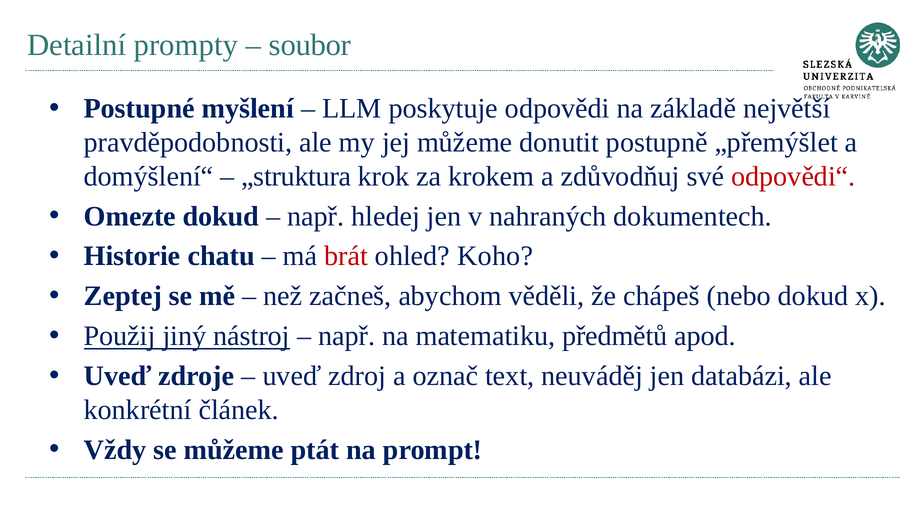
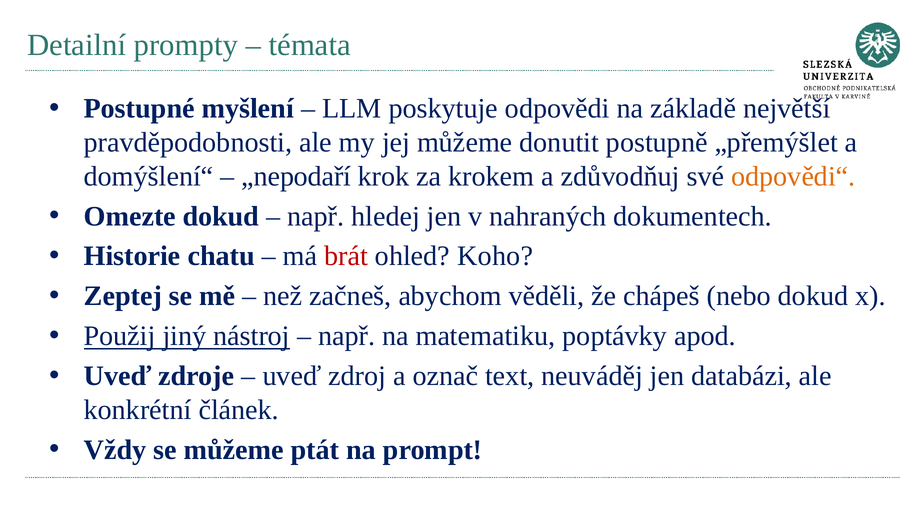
soubor: soubor -> témata (310, 45)
„struktura: „struktura -> „nepodaří (296, 176)
odpovědi“ colour: red -> orange (793, 176)
předmětů: předmětů -> poptávky (615, 336)
